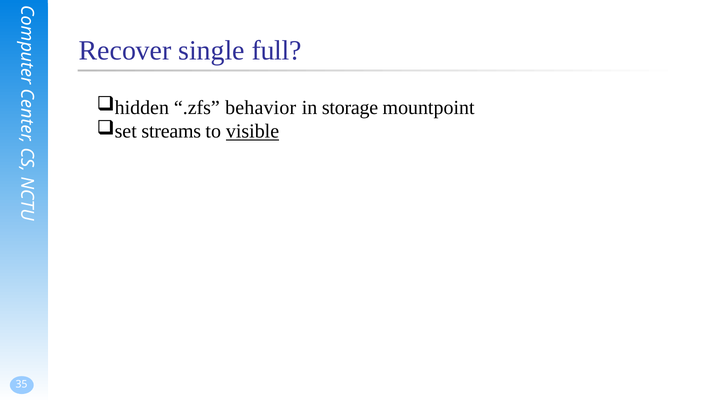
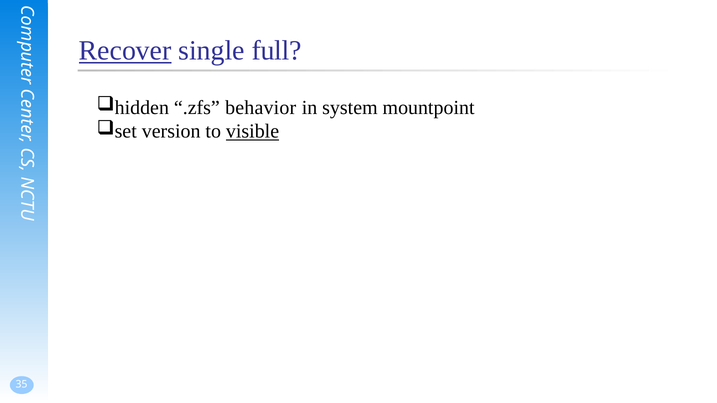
Recover underline: none -> present (125, 51)
storage: storage -> system (350, 108)
streams: streams -> version (171, 131)
